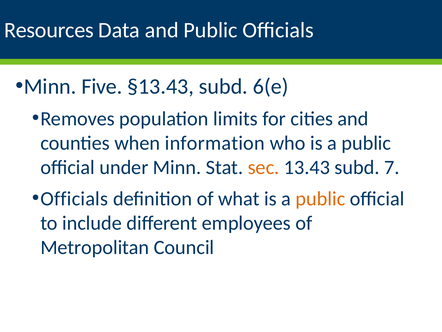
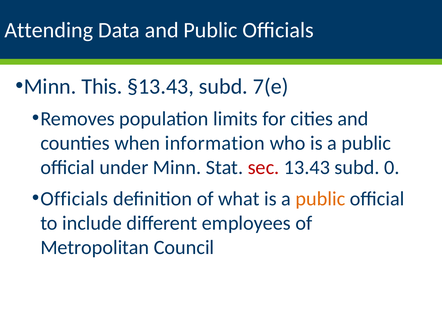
Resources: Resources -> Attending (49, 30)
Five: Five -> This (102, 86)
6(e: 6(e -> 7(e (271, 86)
sec colour: orange -> red (264, 167)
7: 7 -> 0 (392, 167)
